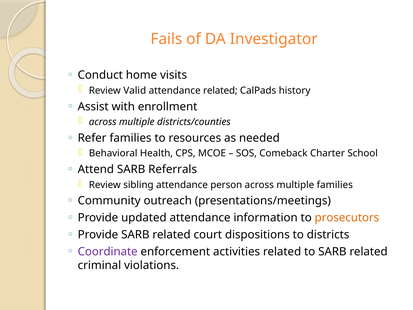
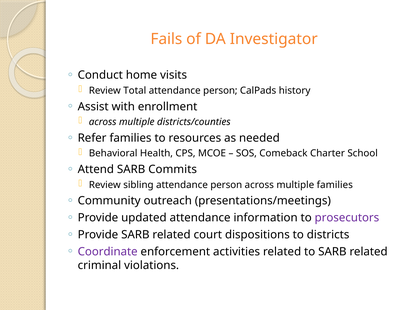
Valid: Valid -> Total (135, 90)
related: related -> person (220, 90)
Referrals: Referrals -> Commits (173, 169)
prosecutors colour: orange -> purple (347, 218)
